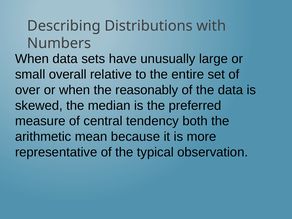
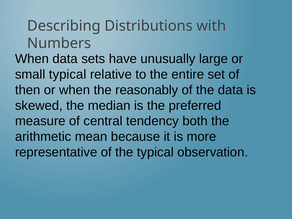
small overall: overall -> typical (68, 74)
over: over -> then (28, 90)
